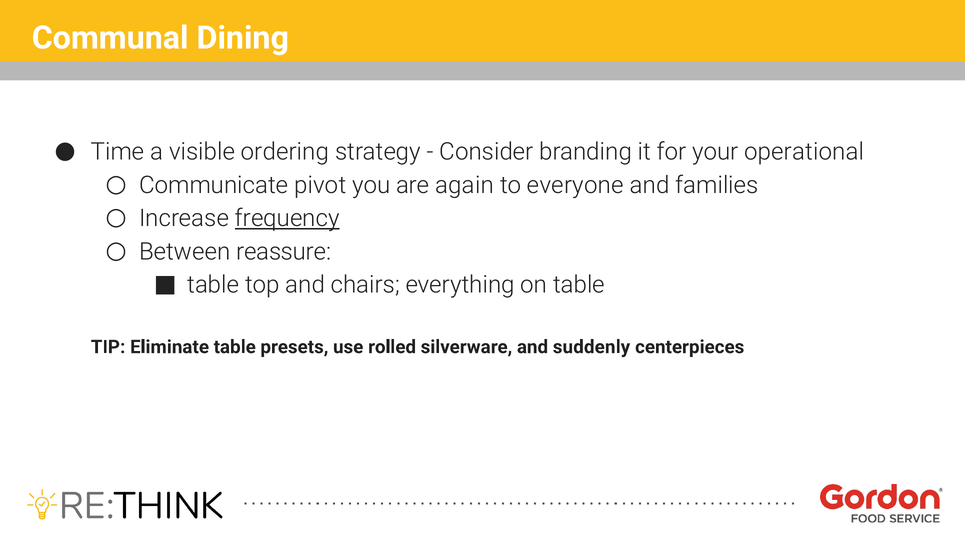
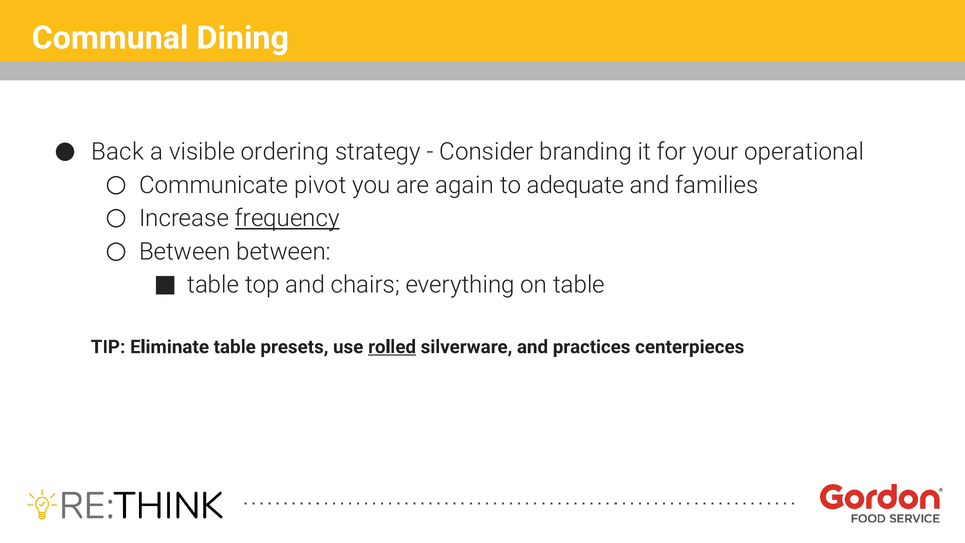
Time: Time -> Back (118, 152)
everyone: everyone -> adequate (576, 185)
Between reassure: reassure -> between (284, 252)
rolled underline: none -> present (392, 347)
suddenly: suddenly -> practices (592, 347)
